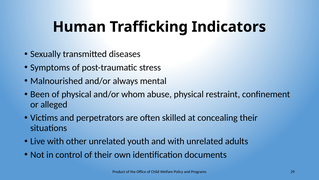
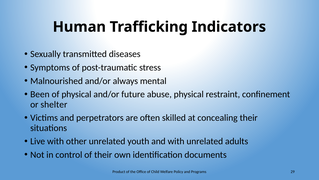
whom: whom -> future (133, 94)
alleged: alleged -> shelter (54, 104)
